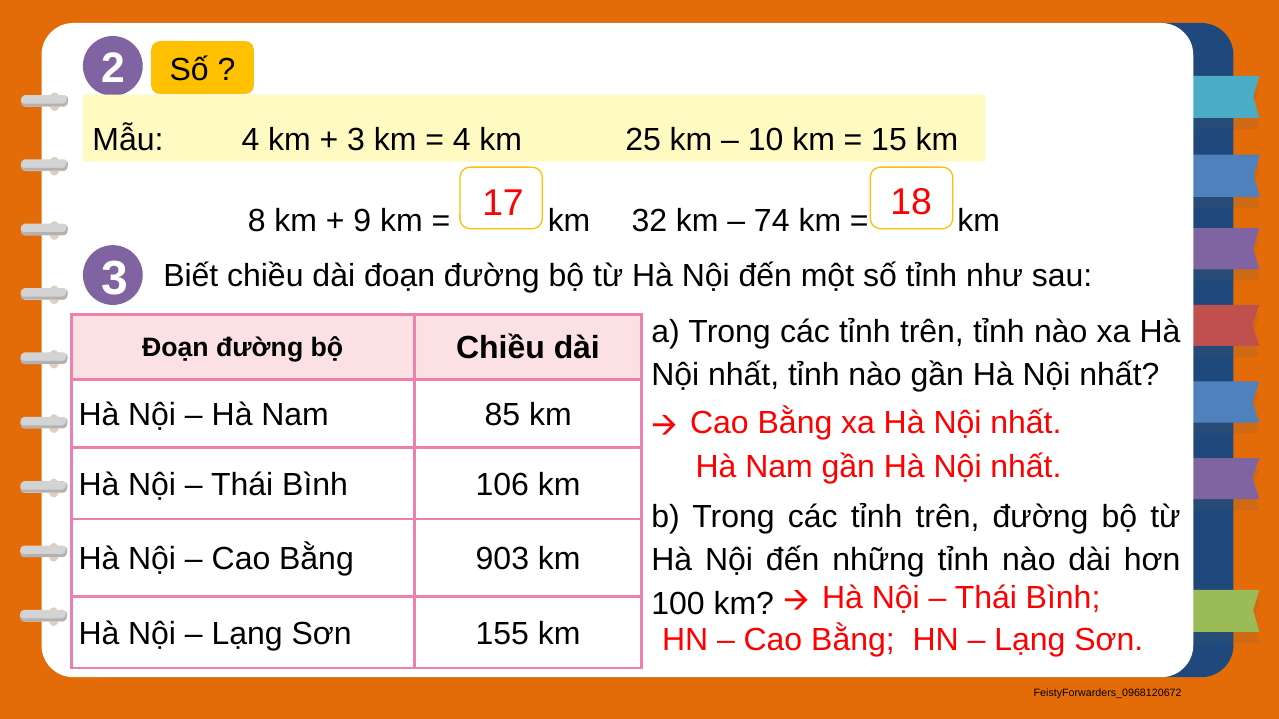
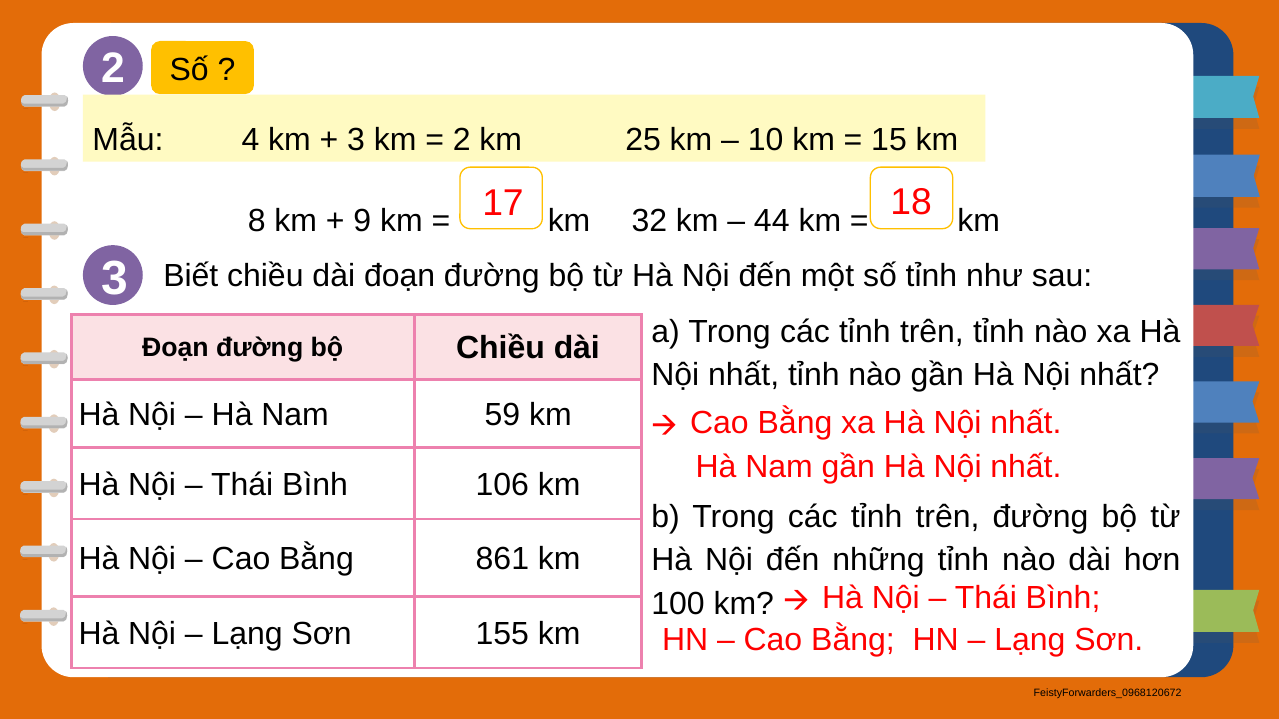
4: 4 -> 2 (462, 140)
74: 74 -> 44 (772, 221)
85: 85 -> 59 (502, 416)
903: 903 -> 861 (502, 560)
